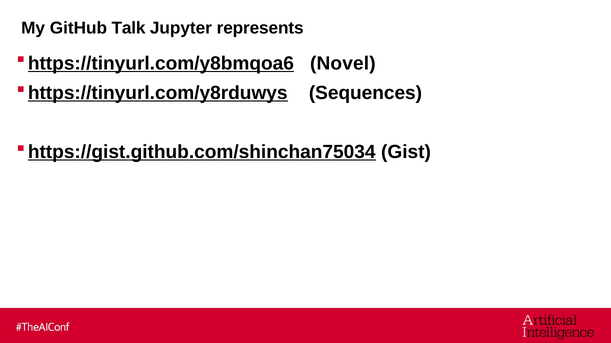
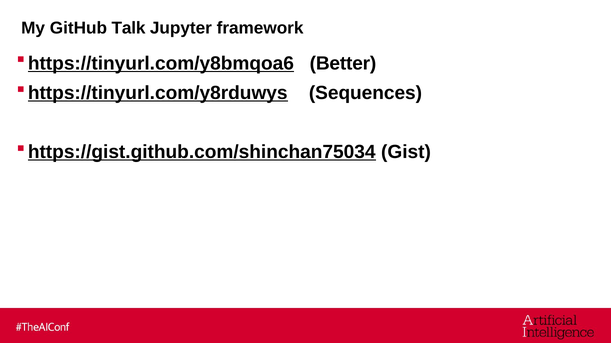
represents: represents -> framework (260, 28)
Novel: Novel -> Better (343, 63)
